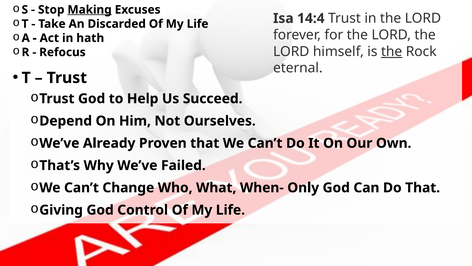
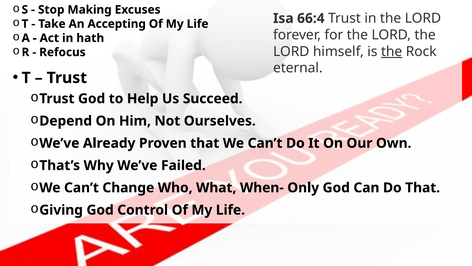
Making underline: present -> none (90, 10)
14:4: 14:4 -> 66:4 (311, 18)
Discarded: Discarded -> Accepting (117, 24)
